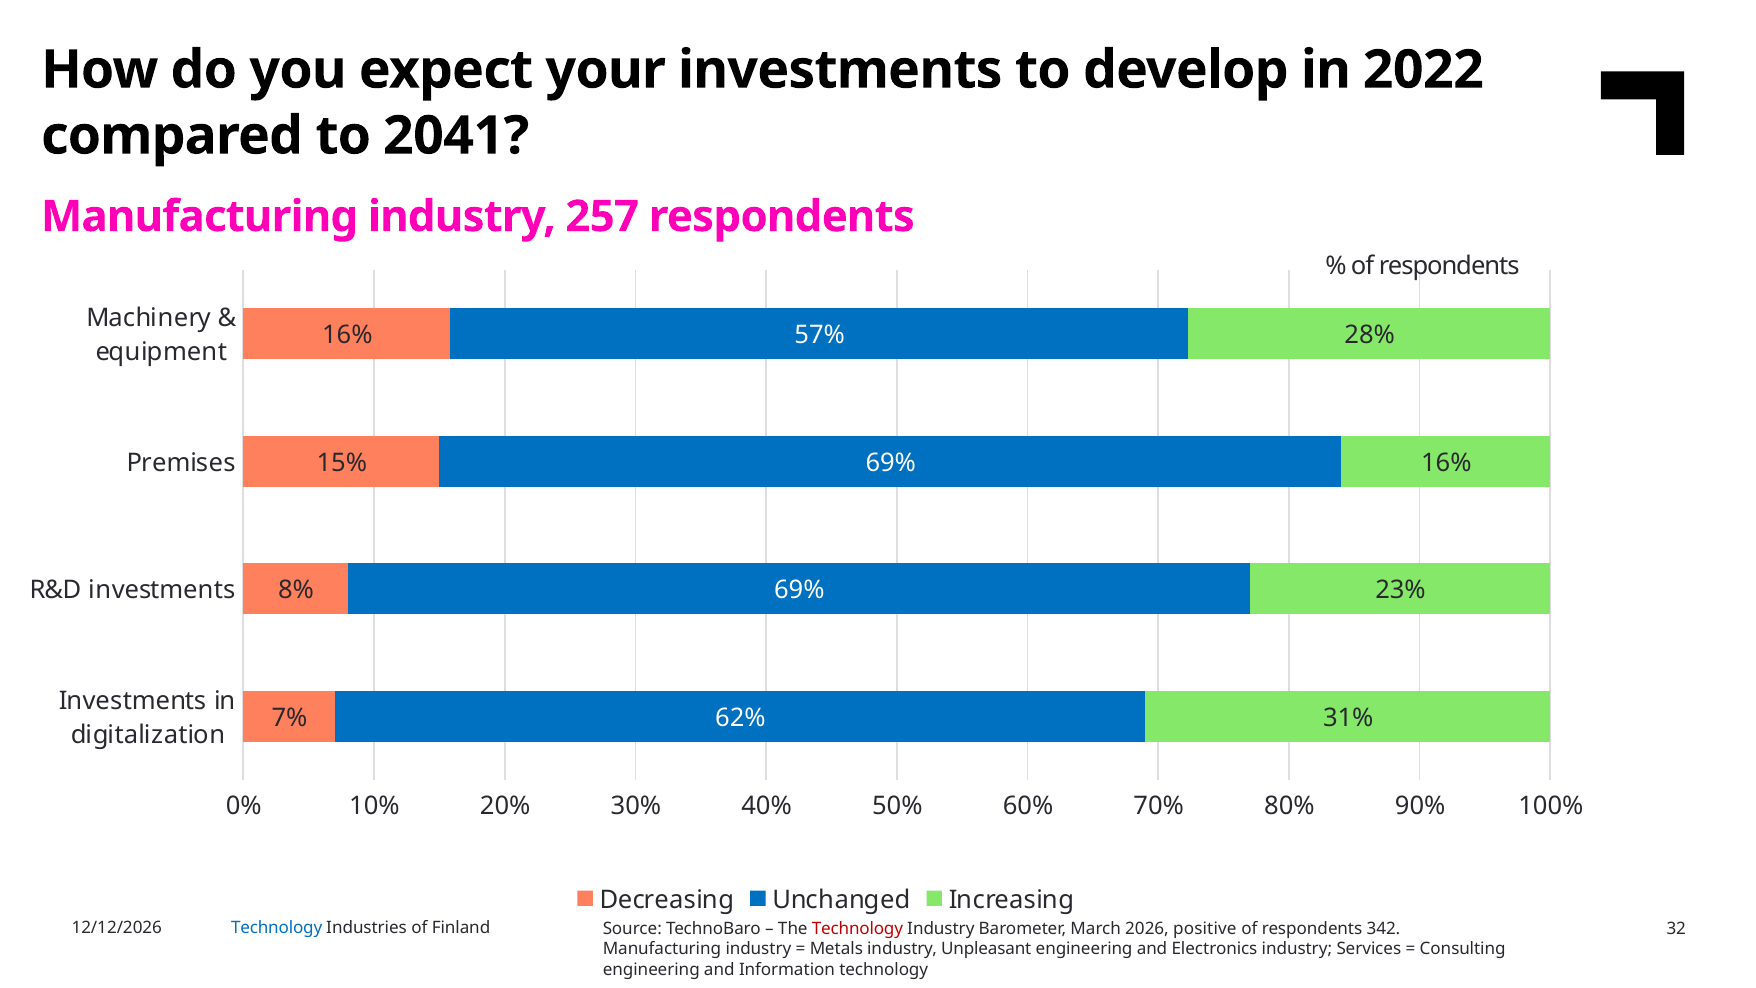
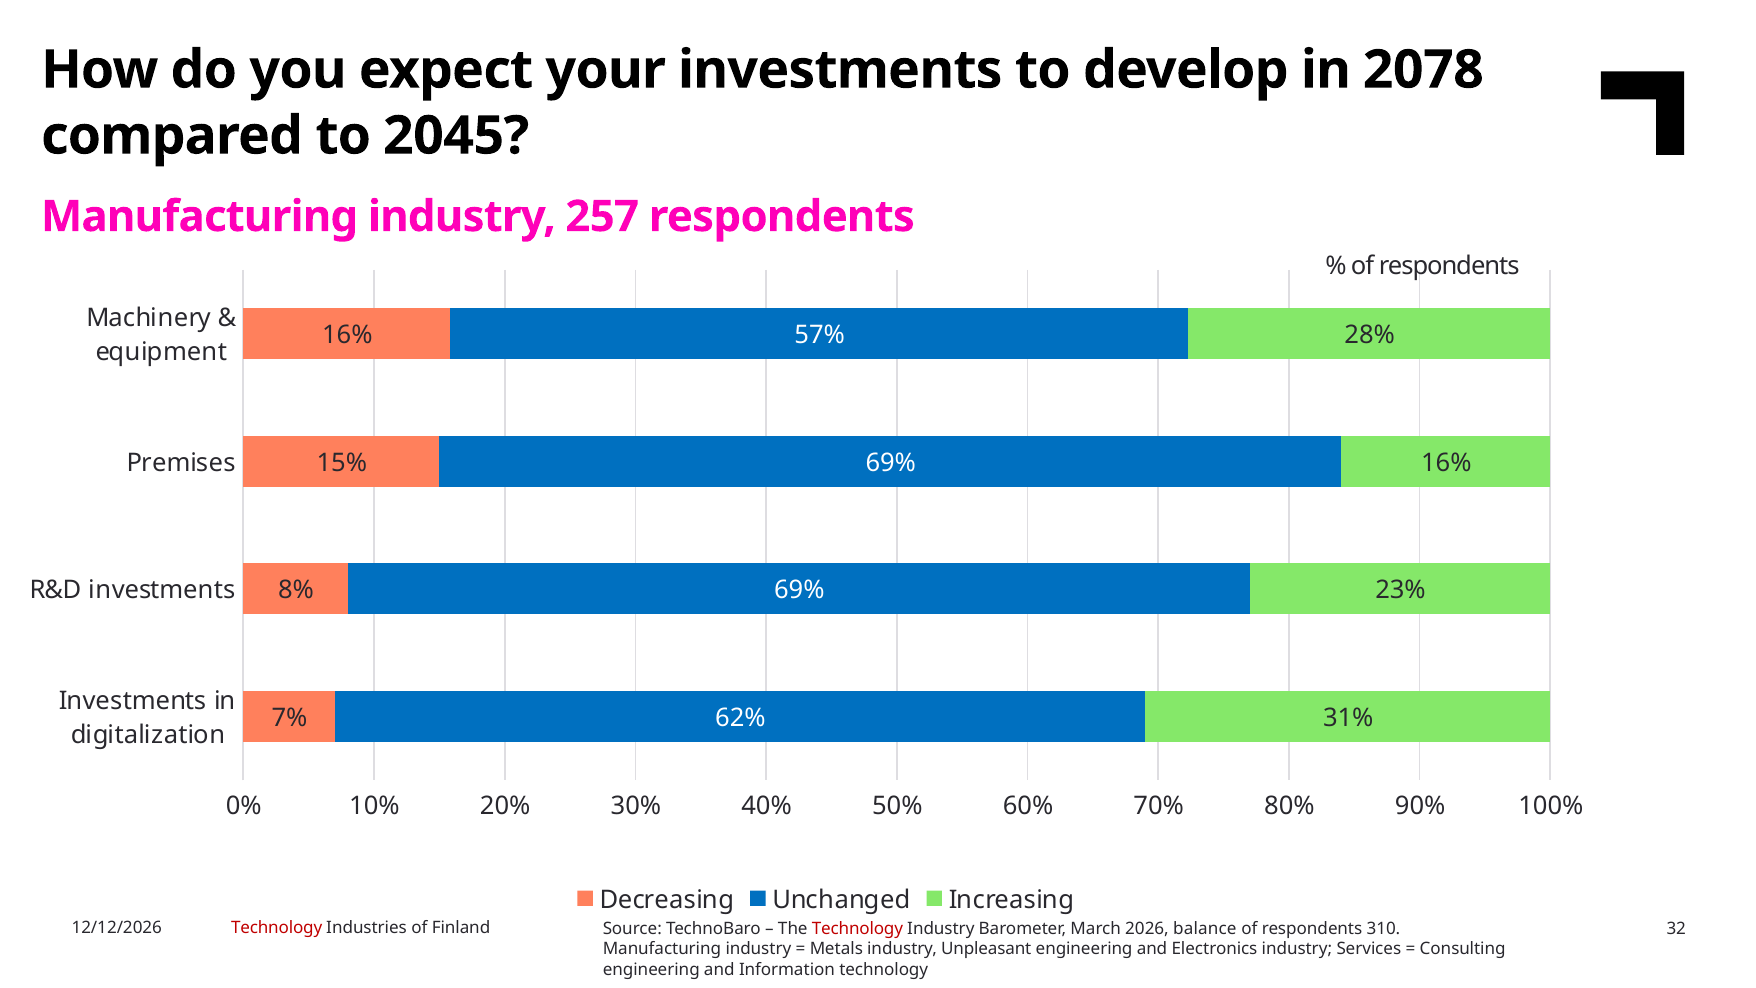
2022: 2022 -> 2078 (1423, 70)
2041: 2041 -> 2045 (456, 136)
Technology colour: blue -> red (277, 928)
positive: positive -> balance (1205, 929)
342: 342 -> 310 (1383, 929)
